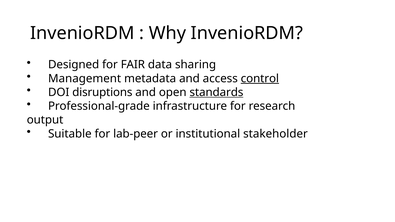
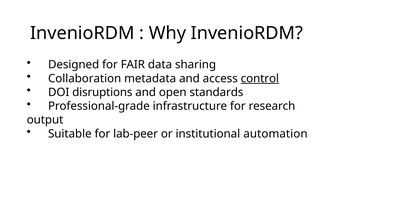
Management: Management -> Collaboration (85, 79)
standards underline: present -> none (216, 92)
stakeholder: stakeholder -> automation (275, 134)
